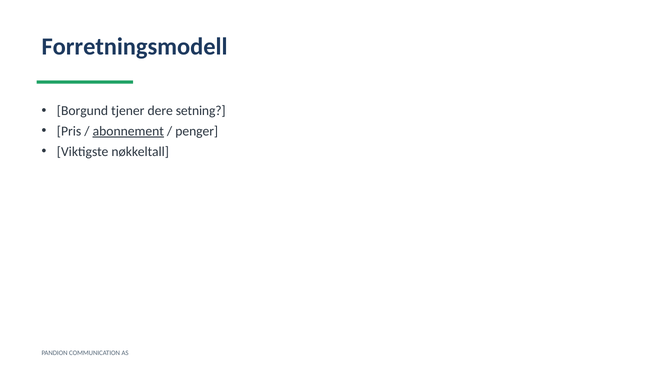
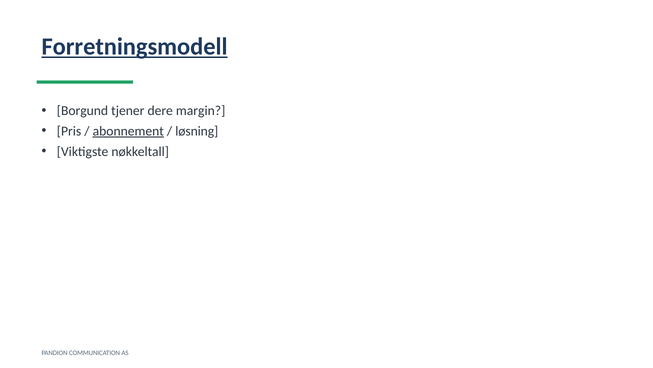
Forretningsmodell underline: none -> present (135, 47)
setning: setning -> margin (201, 111)
penger: penger -> løsning (197, 131)
